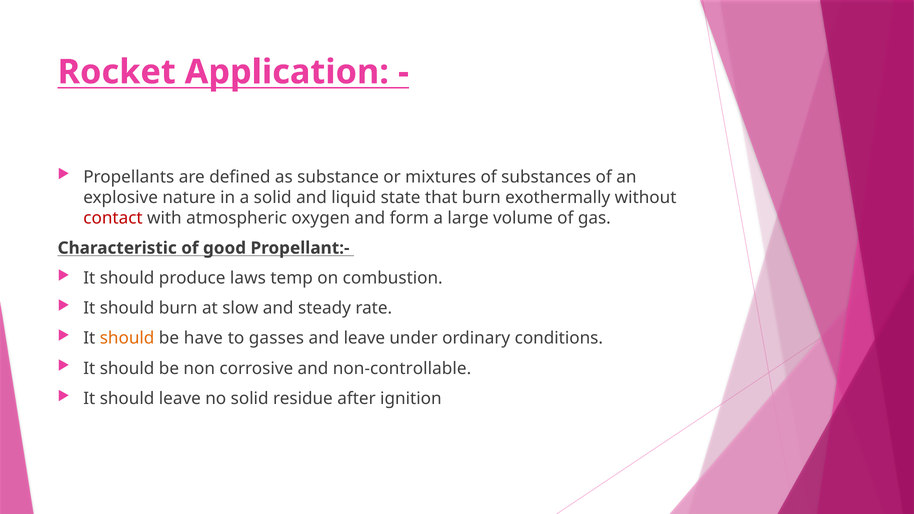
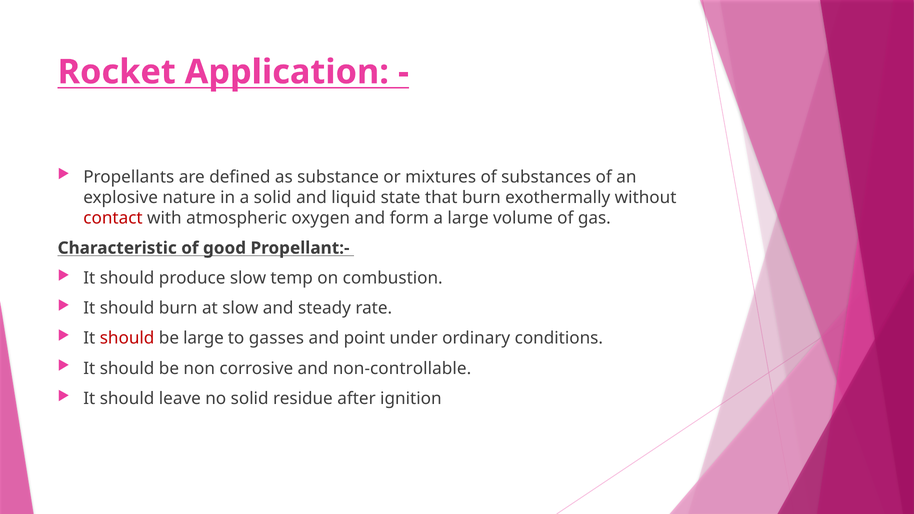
produce laws: laws -> slow (248, 278)
should colour: orange -> red (127, 338)
be have: have -> large (203, 338)
and leave: leave -> point (364, 338)
